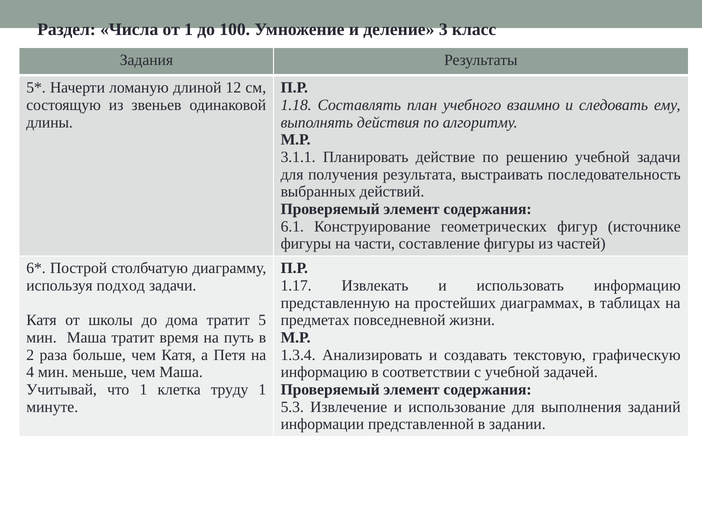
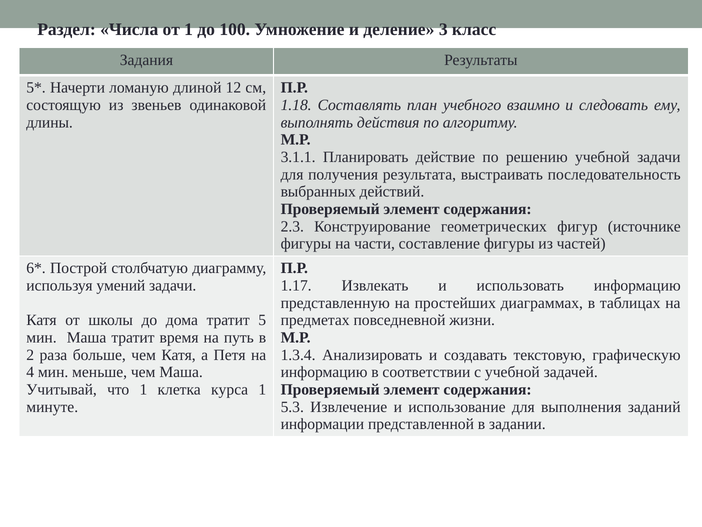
6.1: 6.1 -> 2.3 (292, 226)
подход: подход -> умений (121, 285)
труду: труду -> курса (230, 389)
